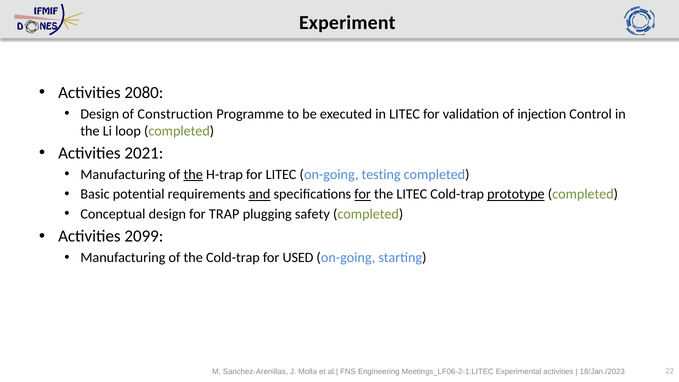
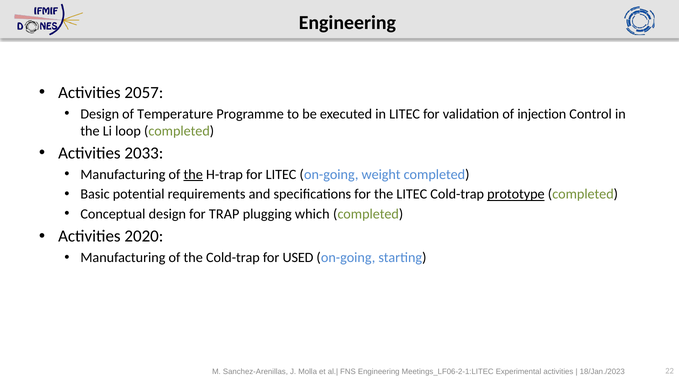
Experiment: Experiment -> Engineering (347, 23)
2080: 2080 -> 2057 (144, 93)
Construction: Construction -> Temperature (175, 114)
2021: 2021 -> 2033 (144, 153)
testing: testing -> weight (381, 174)
and underline: present -> none (259, 194)
for underline: present -> none (363, 194)
safety: safety -> which (312, 214)
2099: 2099 -> 2020 (144, 236)
